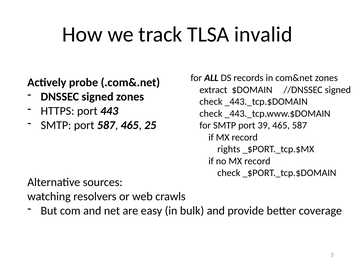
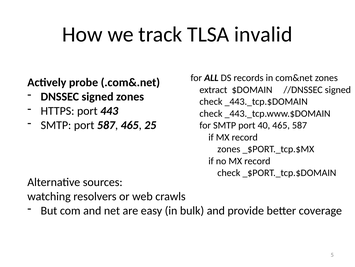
39: 39 -> 40 (264, 125)
rights: rights -> zones (229, 149)
